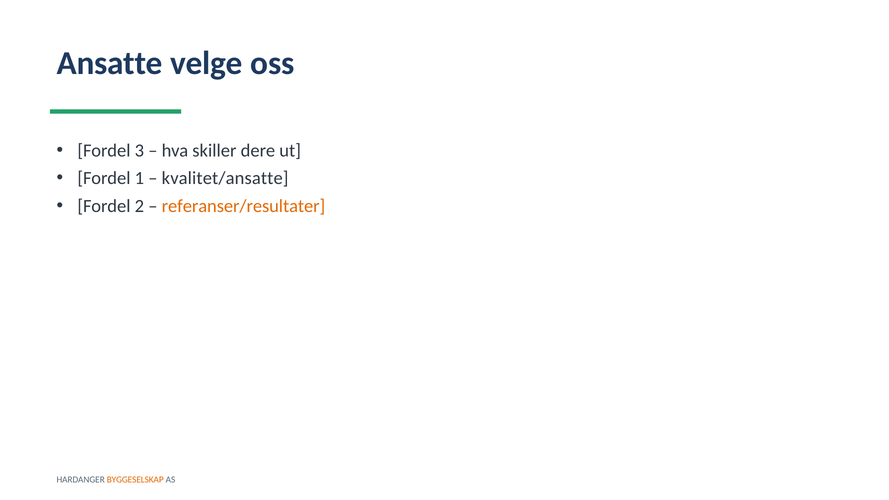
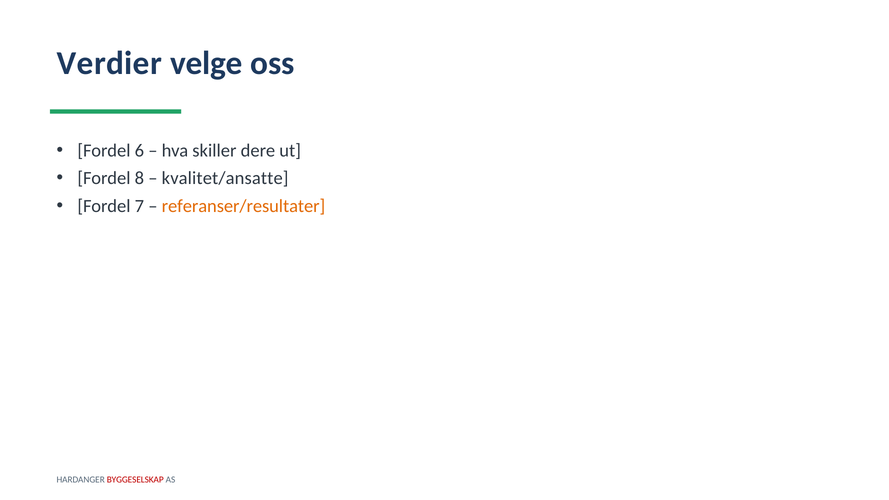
Ansatte: Ansatte -> Verdier (109, 63)
3: 3 -> 6 (139, 151)
1: 1 -> 8 (139, 178)
2: 2 -> 7 (139, 206)
BYGGESELSKAP colour: orange -> red (135, 480)
